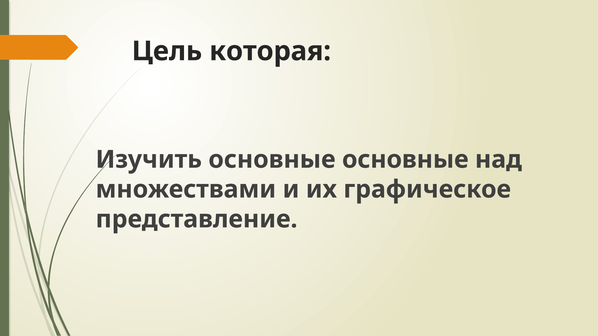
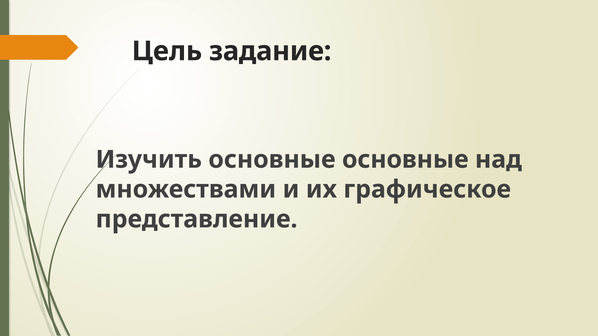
которая: которая -> задание (270, 51)
